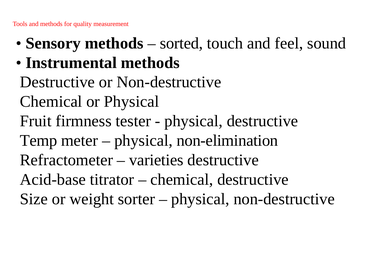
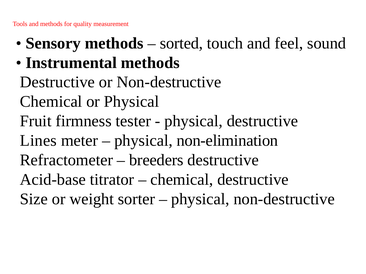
Temp: Temp -> Lines (38, 141)
varieties: varieties -> breeders (156, 160)
